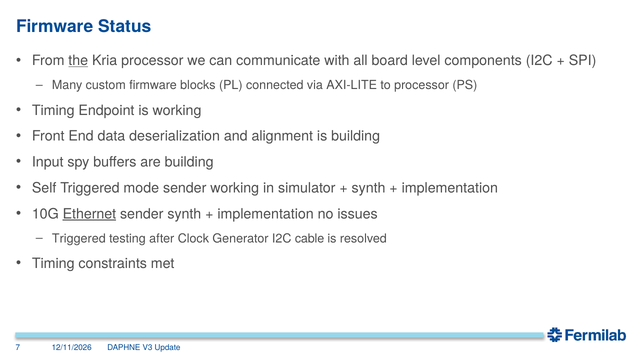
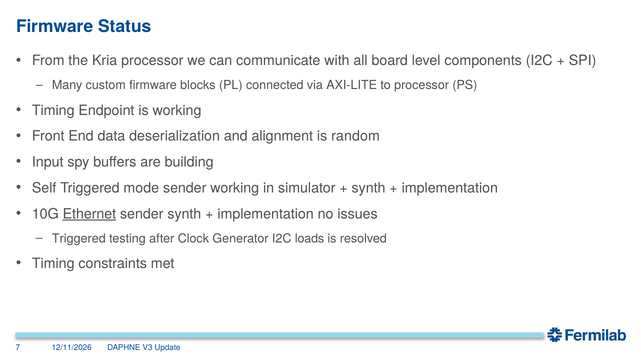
the underline: present -> none (78, 61)
is building: building -> random (356, 136)
cable: cable -> loads (310, 238)
